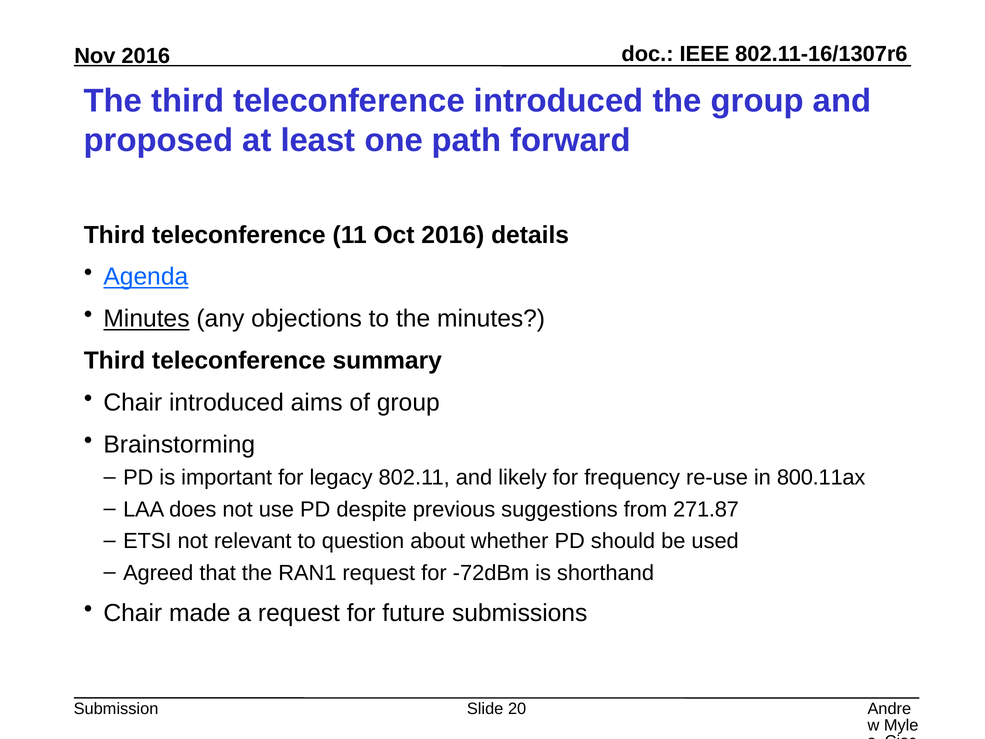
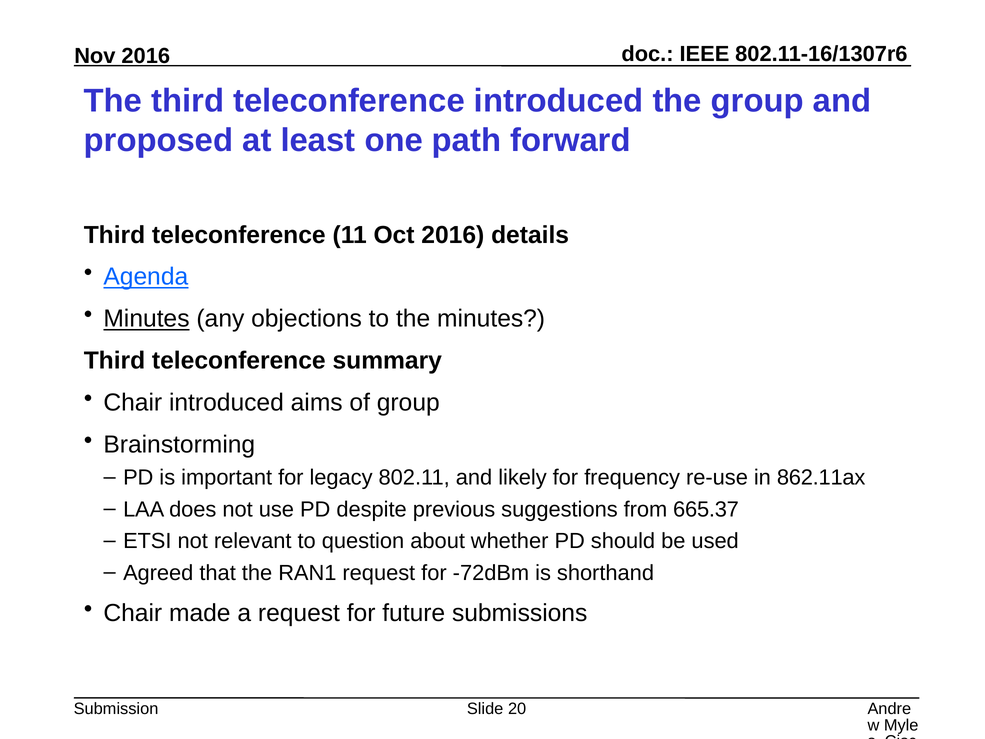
800.11ax: 800.11ax -> 862.11ax (821, 477)
271.87: 271.87 -> 665.37 (706, 509)
